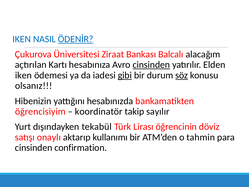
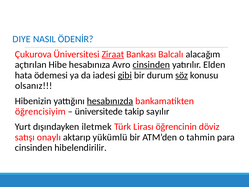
IKEN: IKEN -> DIYE (22, 39)
ÖDENİR underline: present -> none (76, 39)
Ziraat underline: none -> present (113, 54)
Kartı: Kartı -> Hibe (58, 65)
iken: iken -> hata (24, 75)
hesabınızda underline: none -> present (110, 101)
koordinatör: koordinatör -> üniversitede (99, 111)
tekabül: tekabül -> iletmek (97, 127)
kullanımı: kullanımı -> yükümlü (110, 137)
confirmation: confirmation -> hibelendirilir (81, 147)
